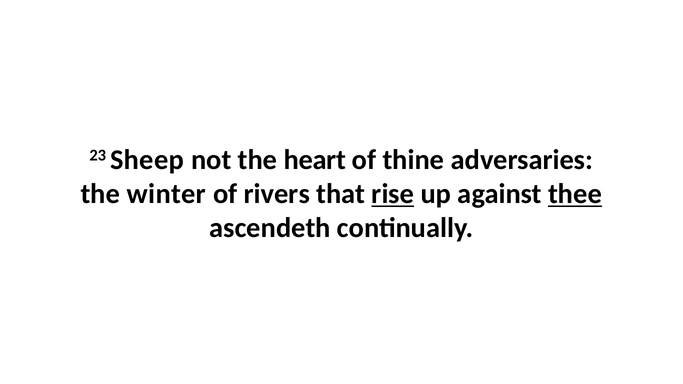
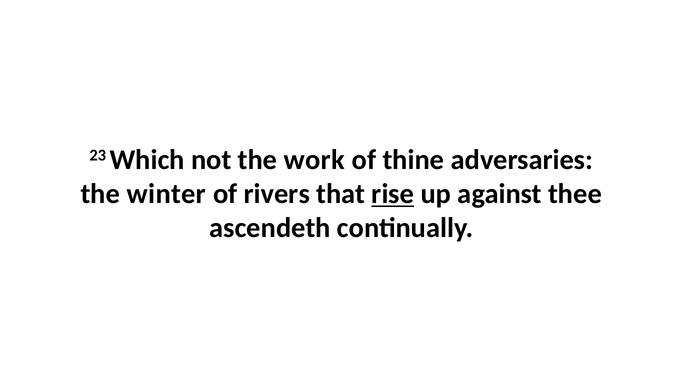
Sheep: Sheep -> Which (147, 160)
heart: heart -> work (314, 160)
thee underline: present -> none (575, 194)
